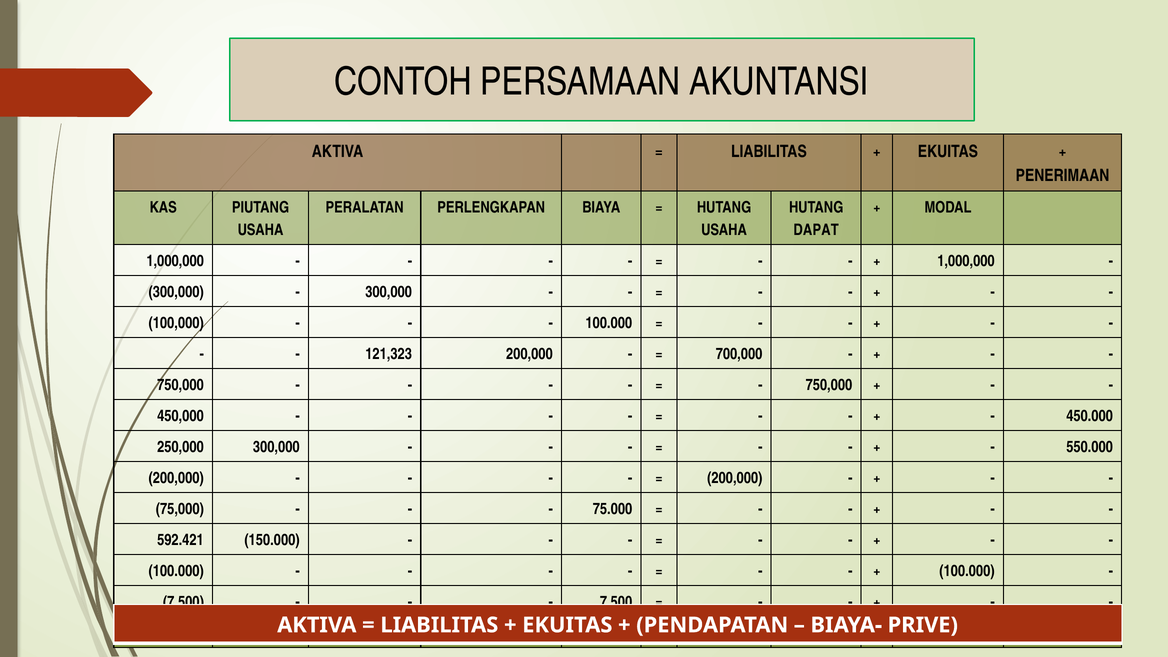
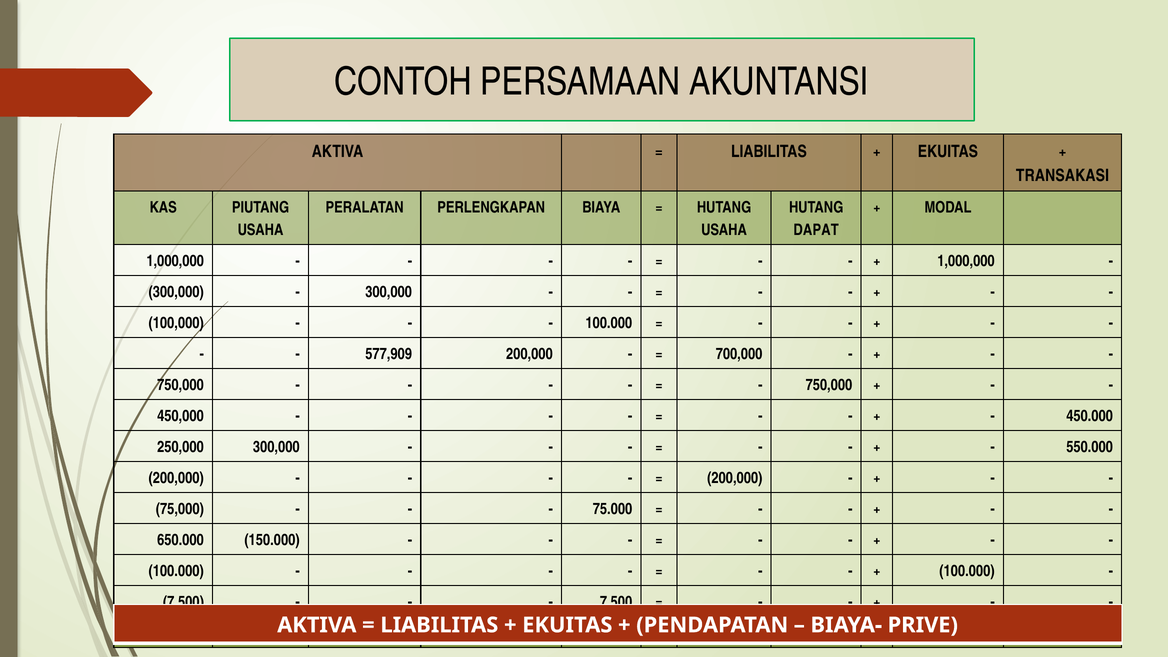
PENERIMAAN: PENERIMAAN -> TRANSAKASI (1062, 176)
121,323: 121,323 -> 577,909 (389, 354)
592.421: 592.421 -> 650.000 (180, 540)
